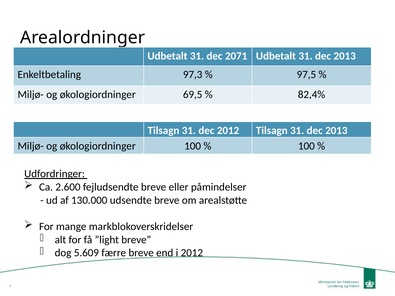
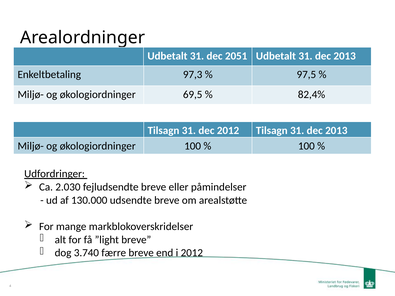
2071: 2071 -> 2051 (236, 56)
2.600: 2.600 -> 2.030 (68, 187)
5.609: 5.609 -> 3.740 (86, 253)
